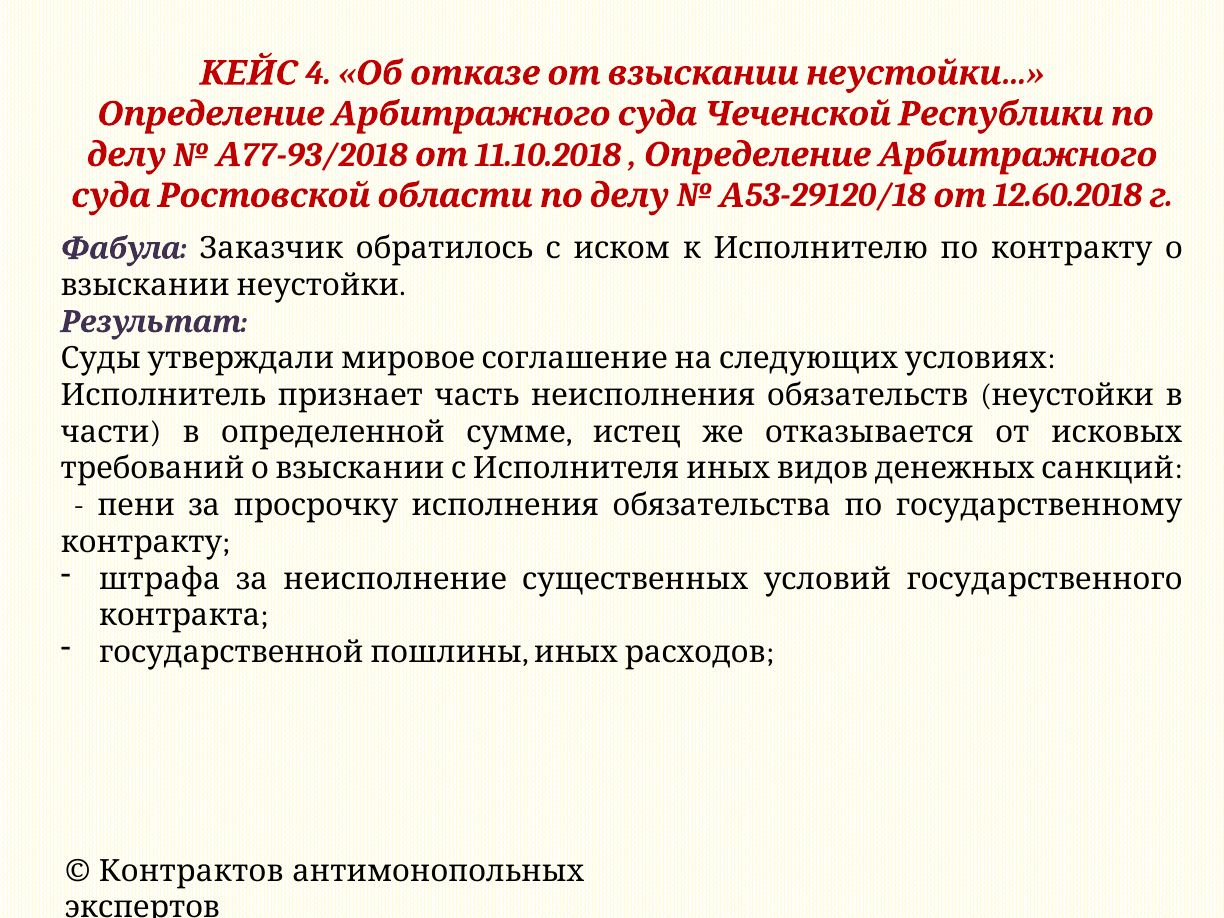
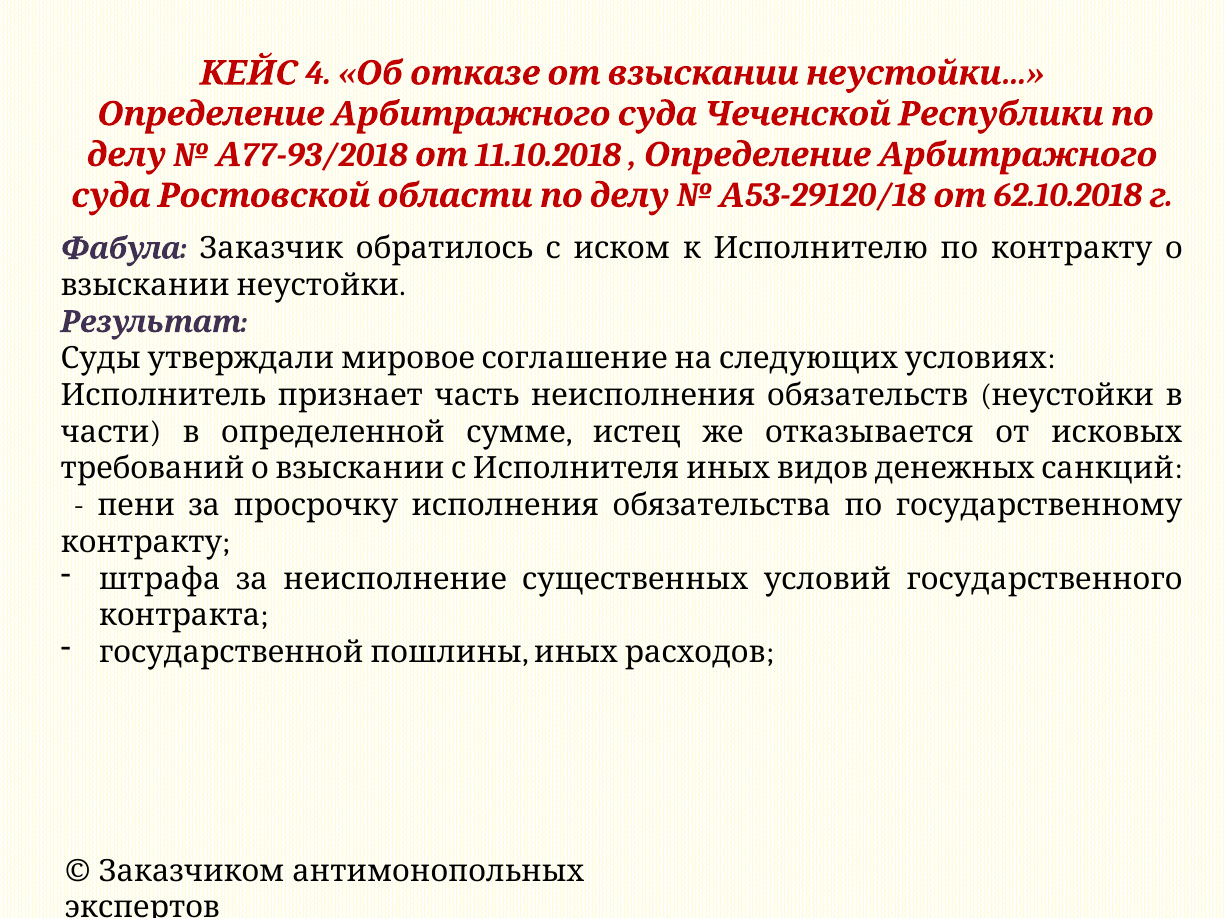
12.60.2018: 12.60.2018 -> 62.10.2018 (1068, 196)
Контрактов: Контрактов -> Заказчиком (191, 871)
